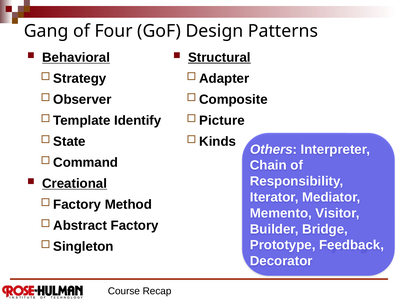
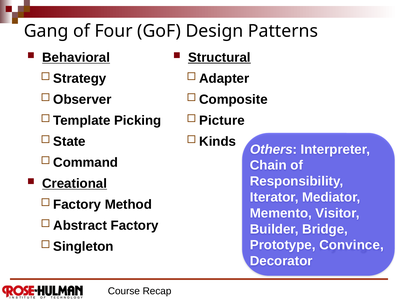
Identify: Identify -> Picking (138, 120)
Feedback: Feedback -> Convince (351, 245)
